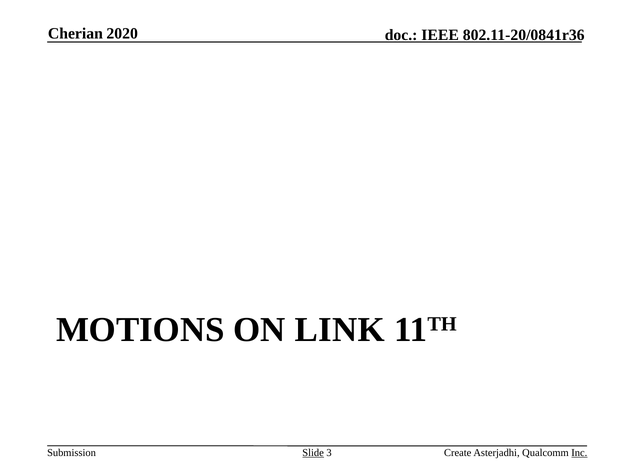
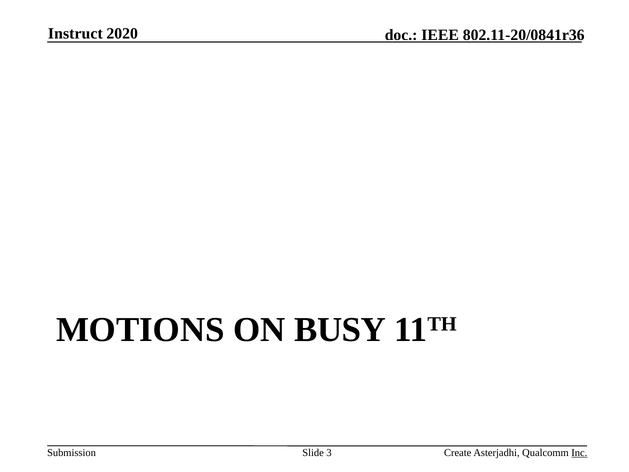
Cherian: Cherian -> Instruct (75, 33)
LINK: LINK -> BUSY (340, 330)
Slide underline: present -> none (313, 452)
